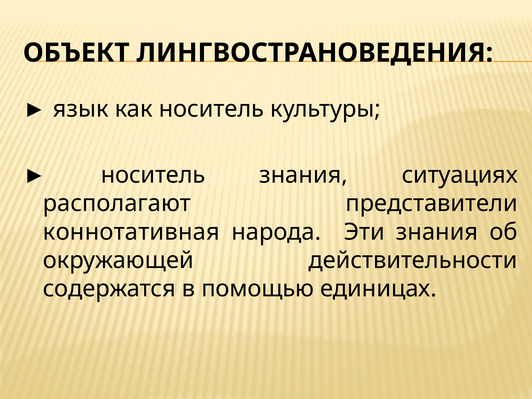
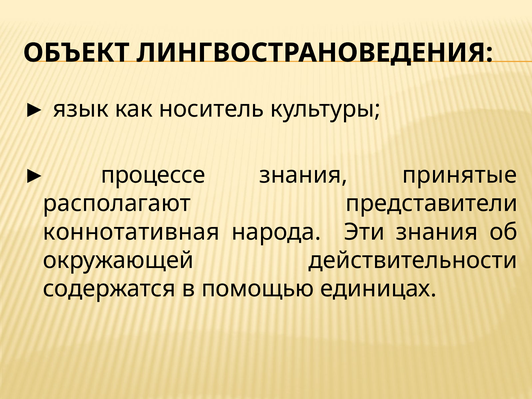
носитель: носитель -> процессе (153, 175)
ситуациях: ситуациях -> принятые (460, 175)
